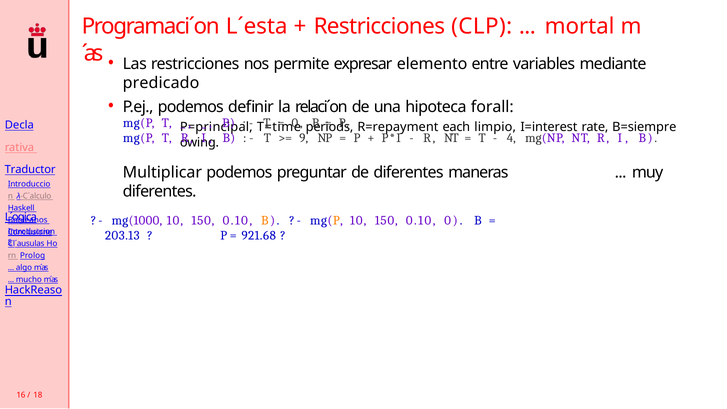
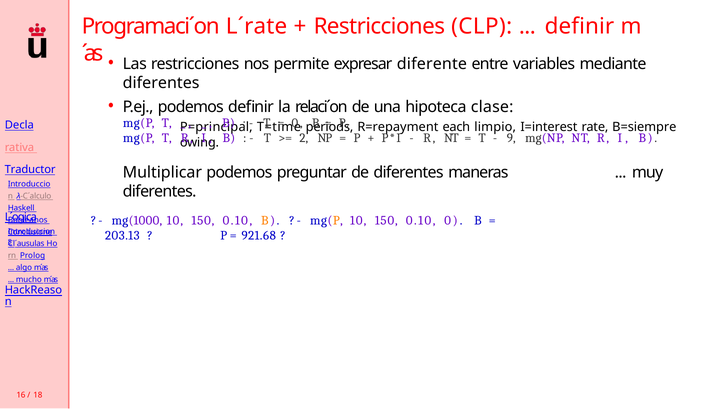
L´esta: L´esta -> L´rate (257, 26)
mortal: mortal -> definir (579, 26)
elemento: elemento -> diferente (432, 64)
predicado: predicado -> diferentes (161, 83)
forall: forall -> clase (492, 107)
9: 9 -> 2 (304, 138)
4: 4 -> 9 (511, 138)
